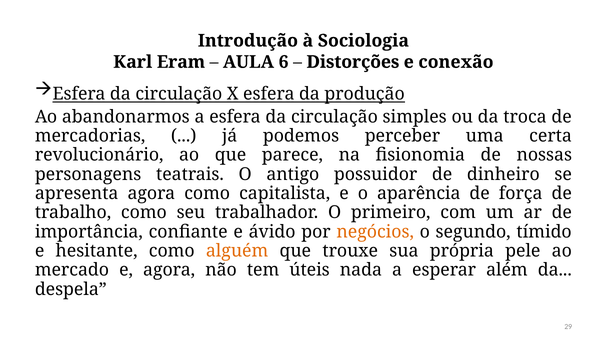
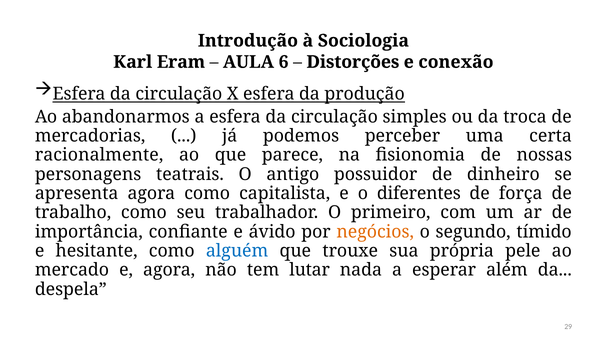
revolucionário: revolucionário -> racionalmente (99, 155)
aparência: aparência -> diferentes (419, 193)
alguém colour: orange -> blue (237, 250)
úteis: úteis -> lutar (310, 270)
